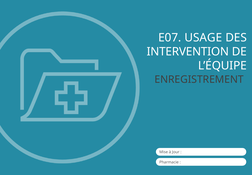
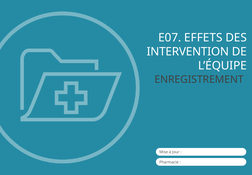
USAGE: USAGE -> EFFETS (203, 37)
